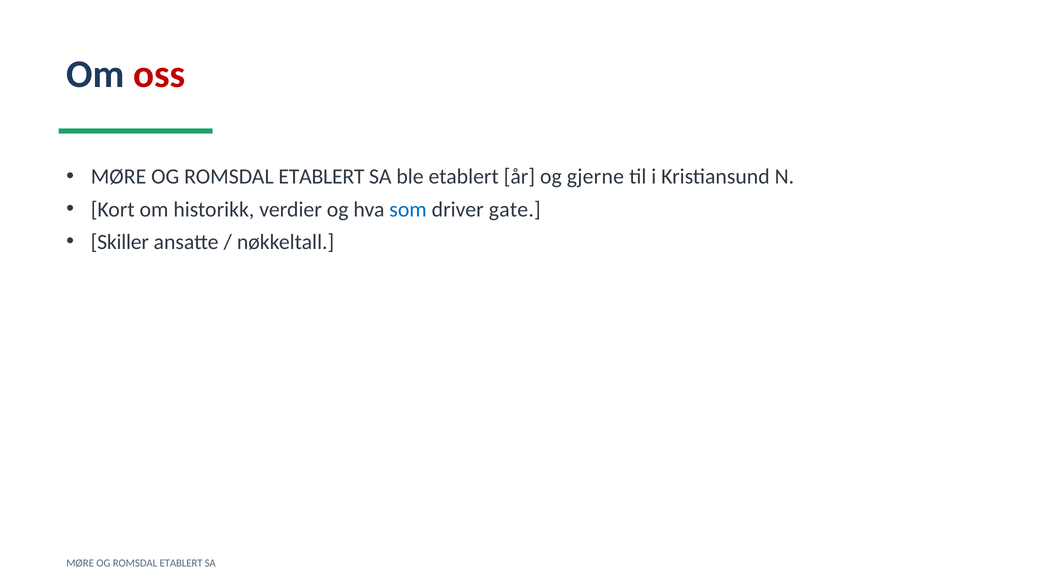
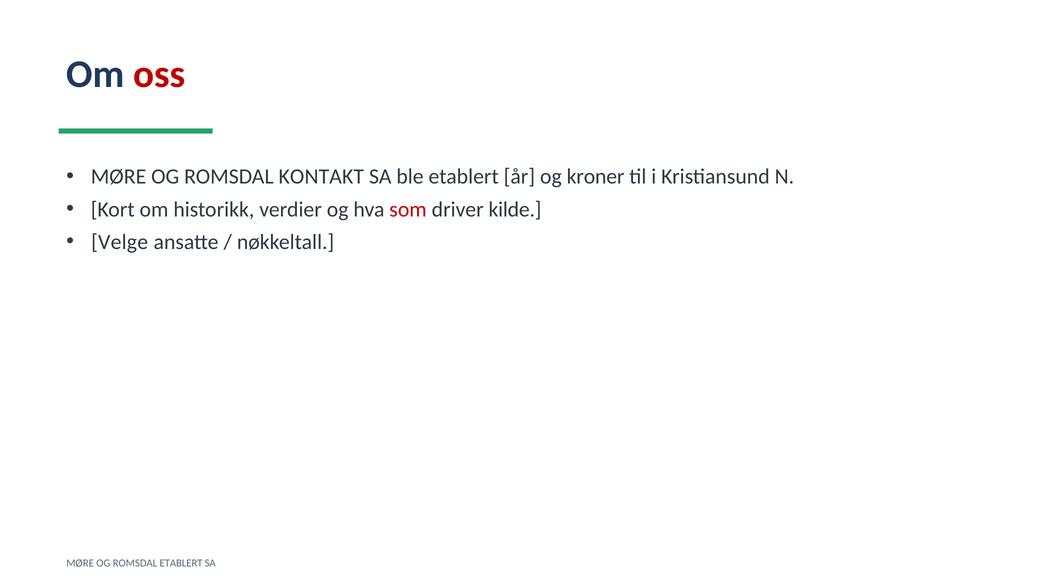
ETABLERT: ETABLERT -> KONTAKT (321, 177)
gjerne: gjerne -> kroner (596, 177)
som colour: blue -> red (408, 209)
gate: gate -> kilde (515, 209)
Skiller: Skiller -> Velge (120, 242)
